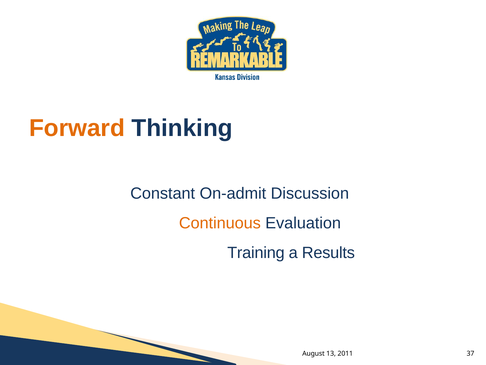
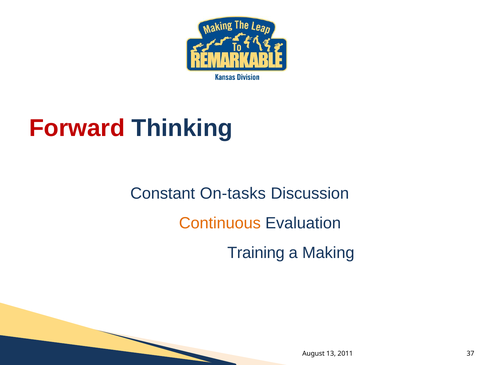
Forward colour: orange -> red (77, 128)
On-admit: On-admit -> On-tasks (233, 193)
Results: Results -> Making (328, 253)
